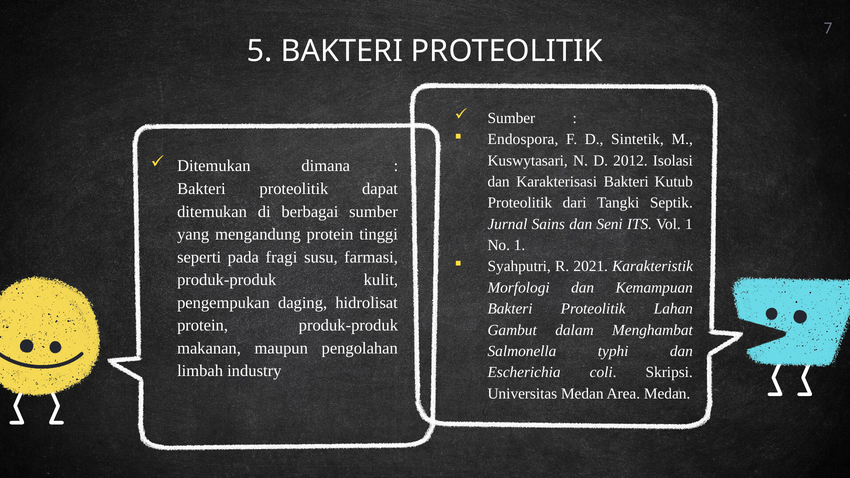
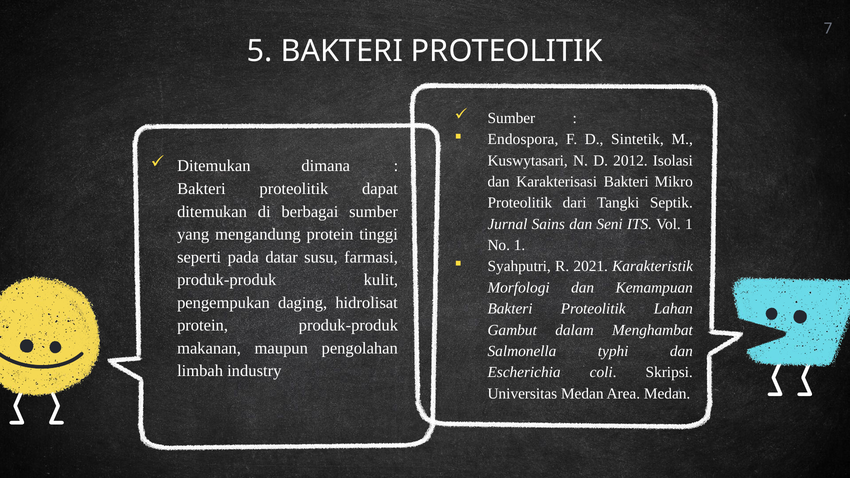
Kutub: Kutub -> Mikro (674, 182)
fragi: fragi -> datar (282, 257)
